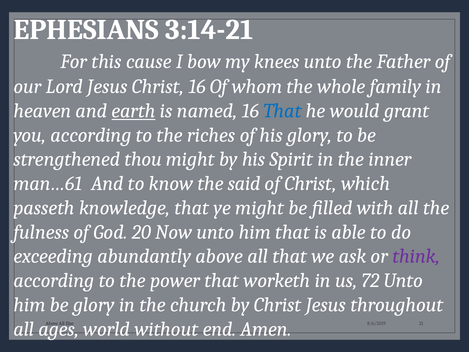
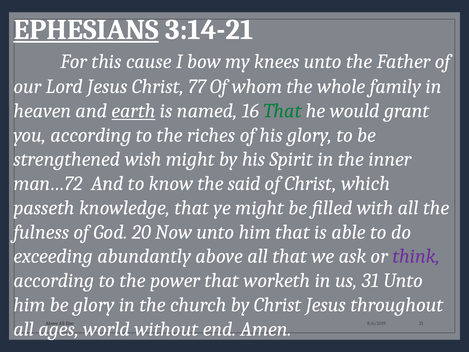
EPHESIANS underline: none -> present (86, 30)
Christ 16: 16 -> 77 (197, 86)
That colour: blue -> green (282, 111)
thou: thou -> wish (143, 159)
man…61: man…61 -> man…72 (48, 183)
72: 72 -> 31 (370, 280)
